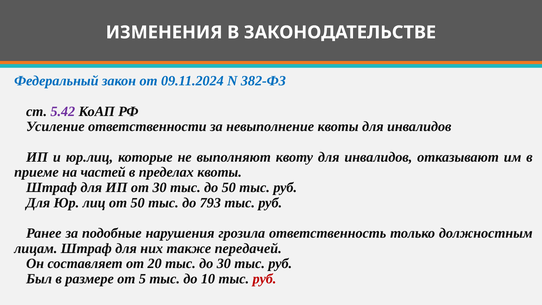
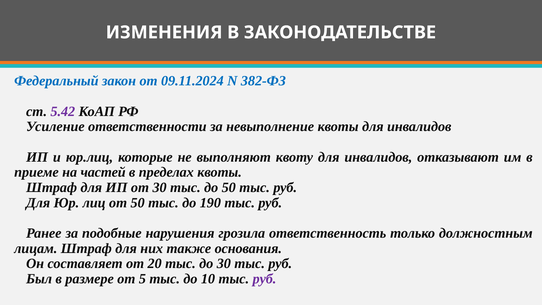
793: 793 -> 190 (210, 203)
передачей: передачей -> основания (248, 248)
руб colour: red -> purple (264, 279)
